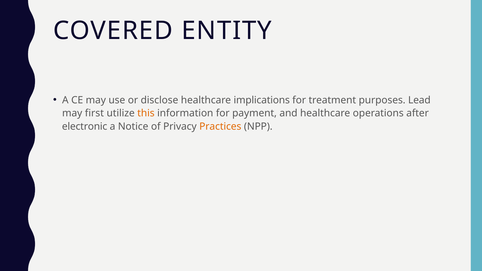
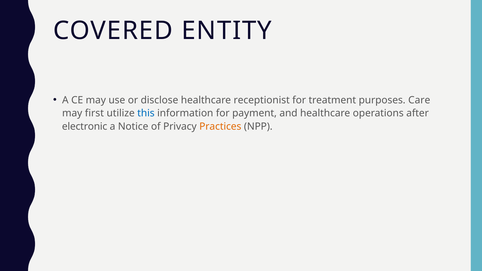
implications: implications -> receptionist (262, 100)
Lead: Lead -> Care (419, 100)
this colour: orange -> blue (146, 113)
